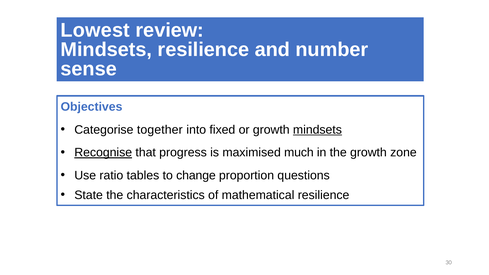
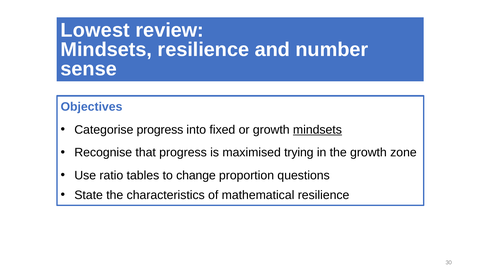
Categorise together: together -> progress (160, 130)
Recognise underline: present -> none (103, 153)
much: much -> trying (299, 153)
